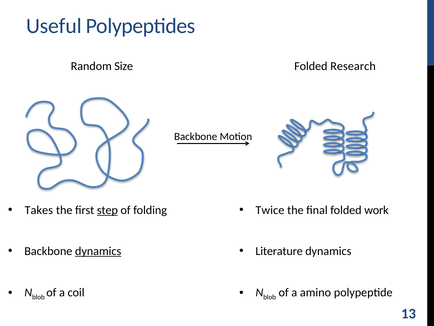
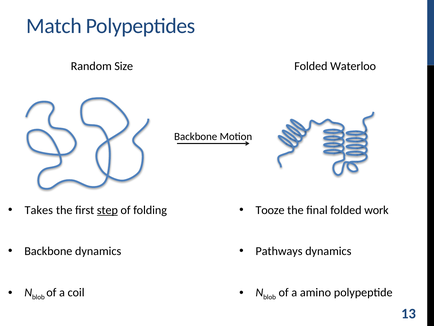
Useful: Useful -> Match (54, 26)
Research: Research -> Waterloo (353, 66)
Twice: Twice -> Tooze (270, 210)
dynamics underline: present -> none (98, 251)
Literature: Literature -> Pathways (279, 251)
